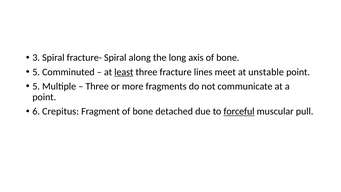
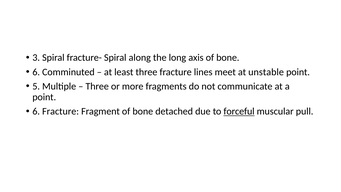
5: 5 -> 6 (36, 72)
least underline: present -> none (124, 72)
6 Crepitus: Crepitus -> Fracture (61, 111)
